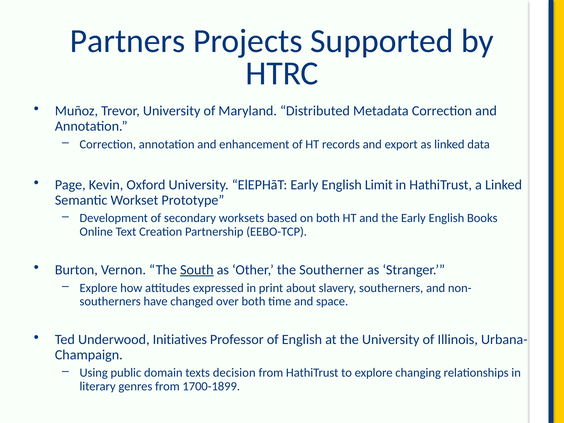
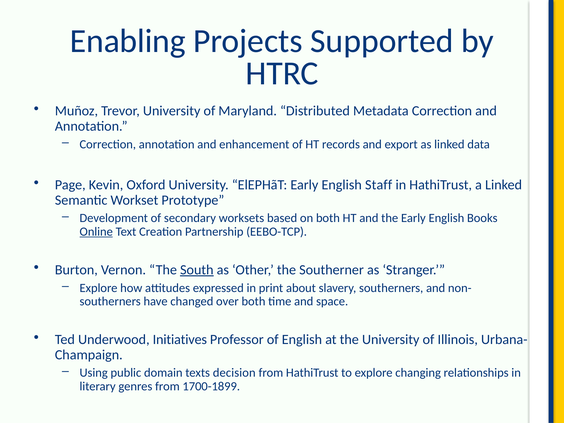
Partners: Partners -> Enabling (128, 41)
Limit: Limit -> Staff (379, 185)
Online underline: none -> present (96, 232)
